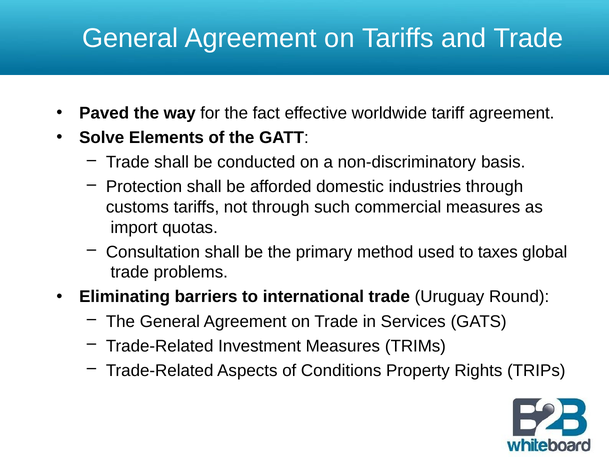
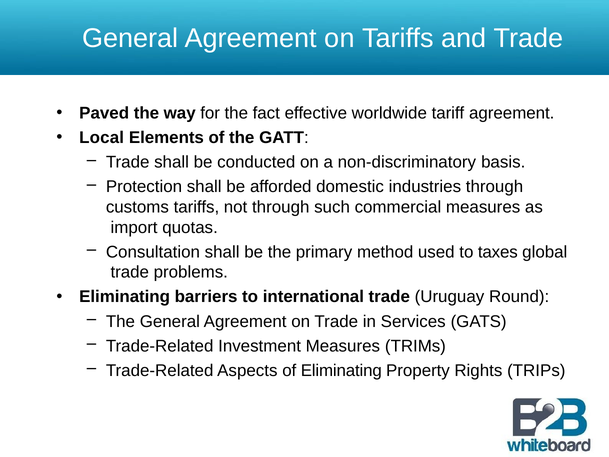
Solve: Solve -> Local (102, 138)
of Conditions: Conditions -> Eliminating (341, 370)
